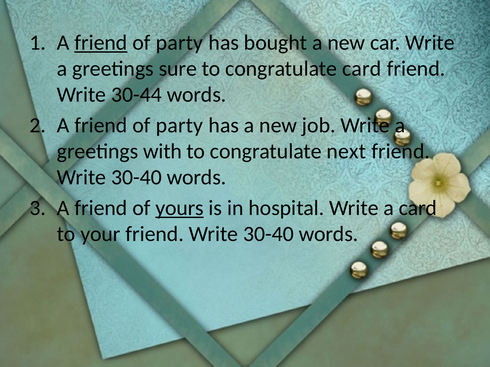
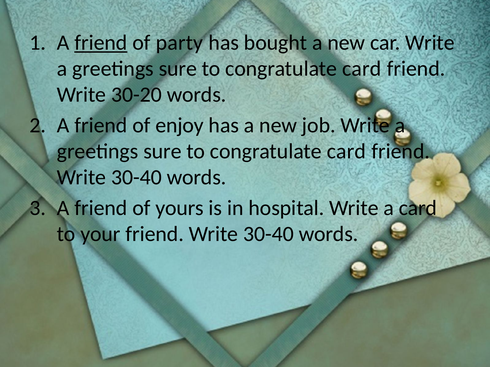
30-44: 30-44 -> 30-20 (136, 95)
party: party -> enjoy (180, 125)
with: with -> sure (163, 152)
next: next -> card (346, 152)
yours underline: present -> none (180, 208)
